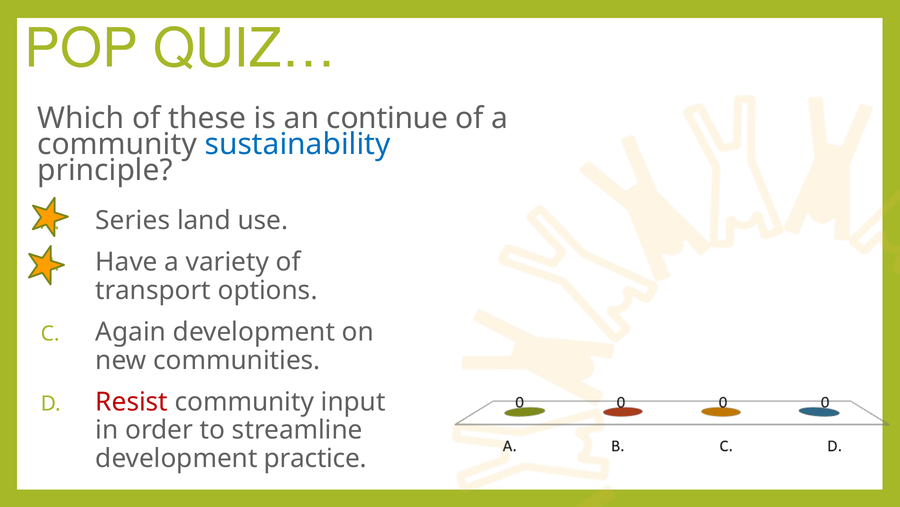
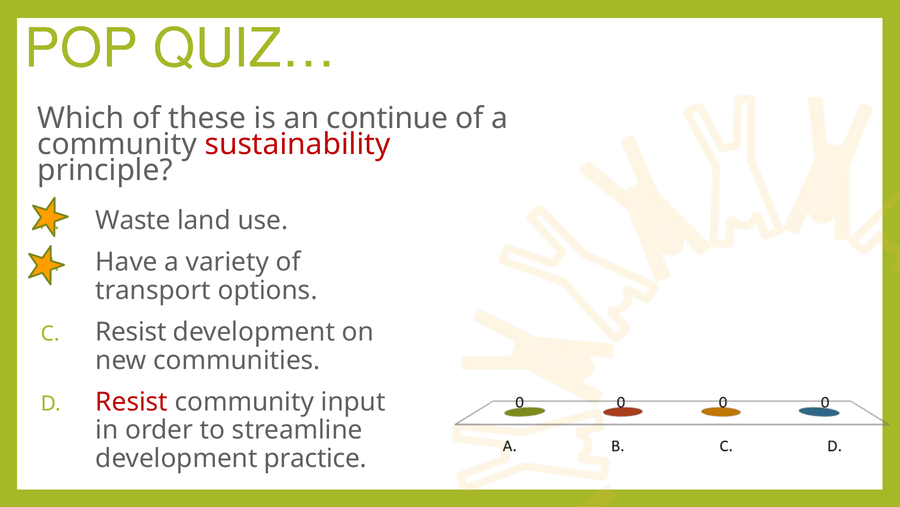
sustainability colour: blue -> red (298, 144)
Series: Series -> Waste (133, 220)
Again: Again -> Resist (131, 332)
